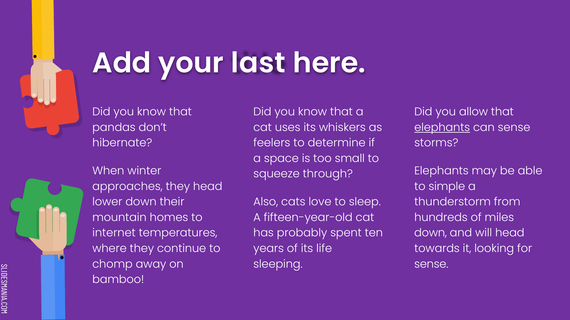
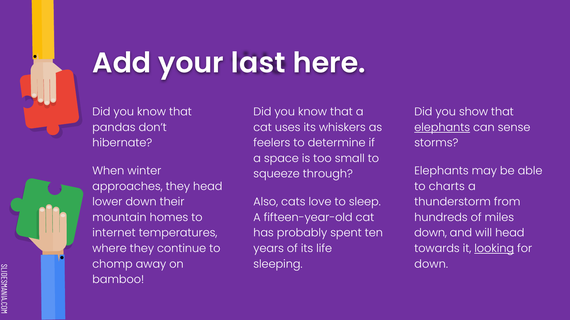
allow: allow -> show (474, 112)
simple: simple -> charts (447, 187)
looking underline: none -> present (494, 249)
sense: sense -> down (431, 264)
